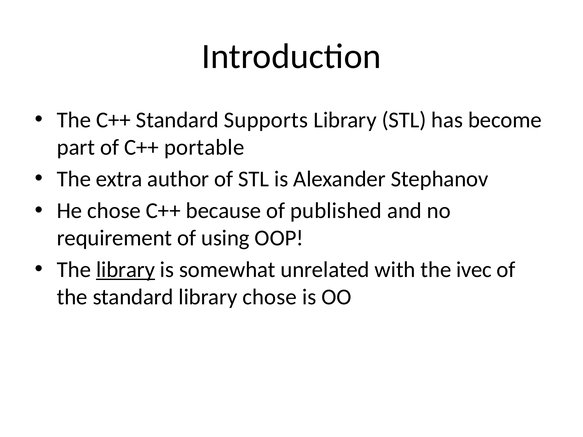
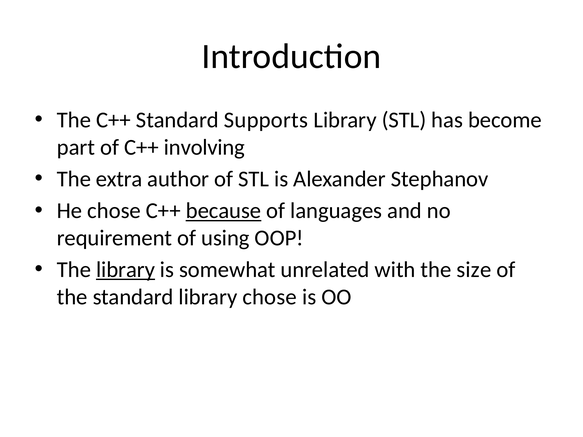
portable: portable -> involving (204, 147)
because underline: none -> present (224, 211)
published: published -> languages (336, 211)
ivec: ivec -> size (474, 270)
